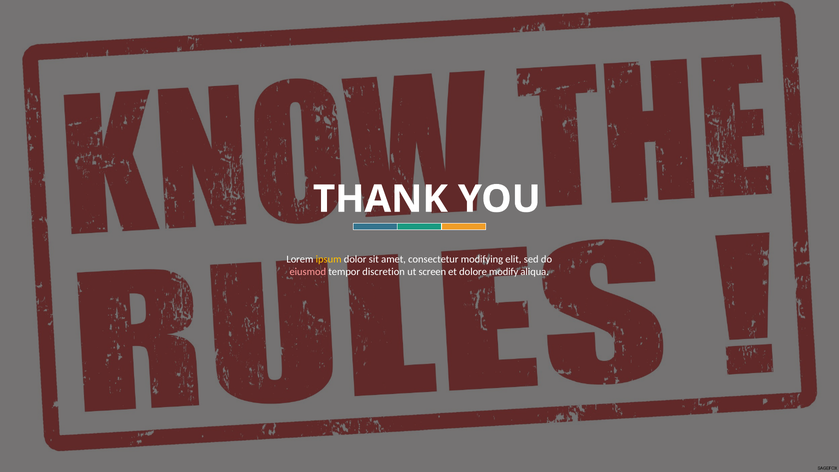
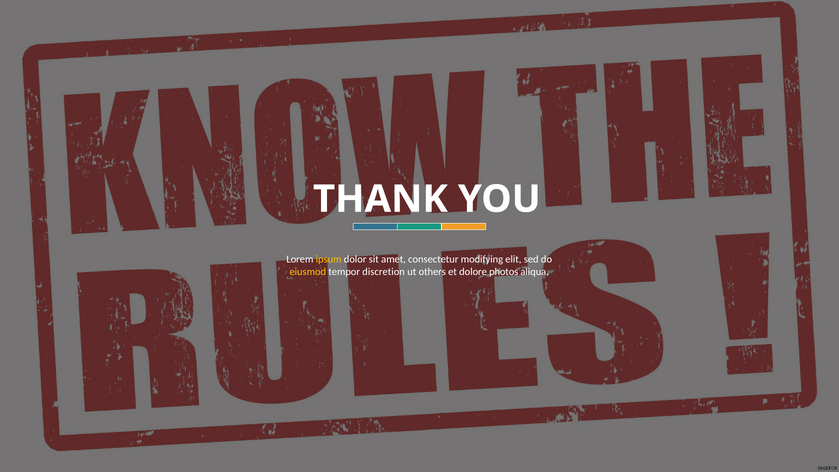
eiusmod colour: pink -> yellow (308, 272)
screen: screen -> others (432, 272)
modify: modify -> photos (504, 272)
